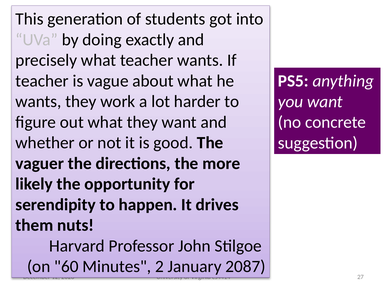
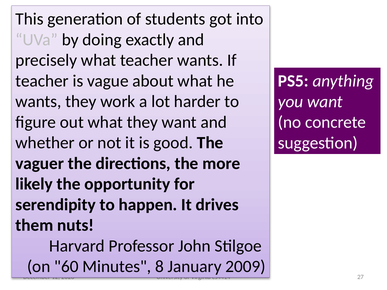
2: 2 -> 8 (159, 267)
2087: 2087 -> 2009 (246, 267)
